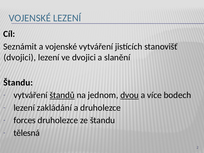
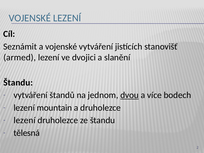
dvojici: dvojici -> armed (20, 57)
štandů underline: present -> none (62, 95)
zakládání: zakládání -> mountain (54, 108)
forces: forces -> lezení (24, 120)
